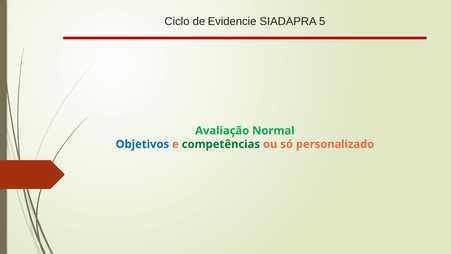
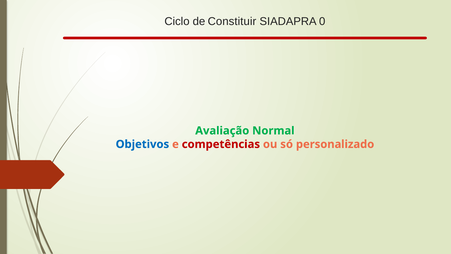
Evidencie: Evidencie -> Constituir (232, 21)
5: 5 -> 0 (322, 21)
competências colour: green -> red (221, 144)
